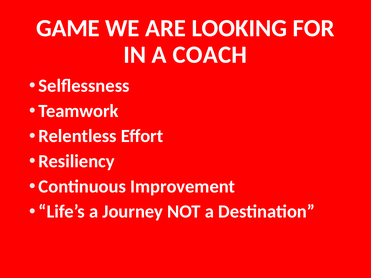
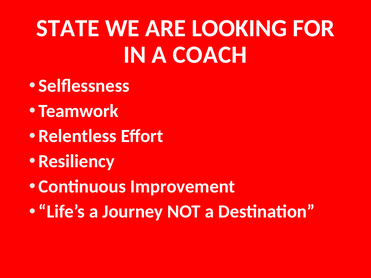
GAME: GAME -> STATE (68, 28)
